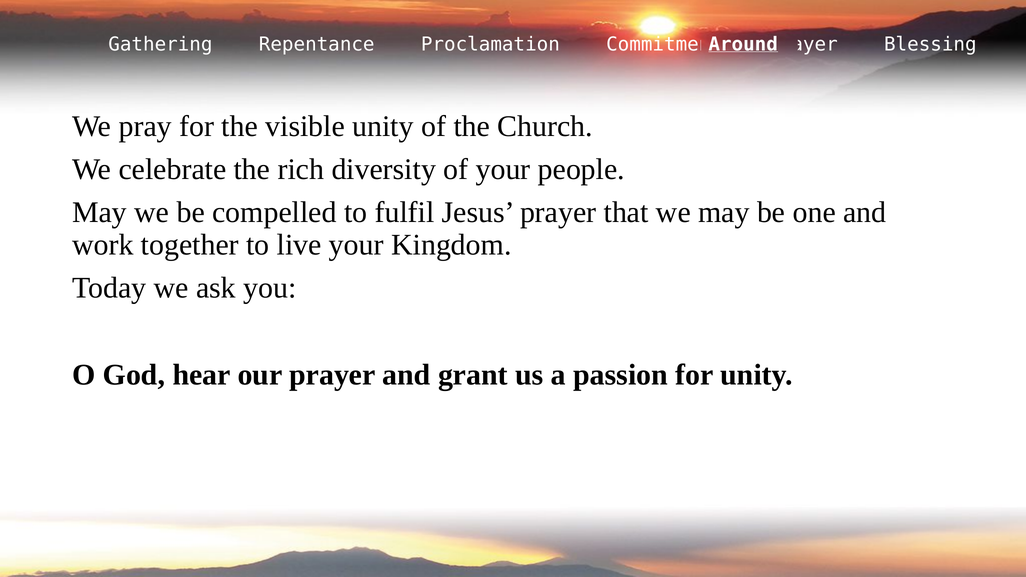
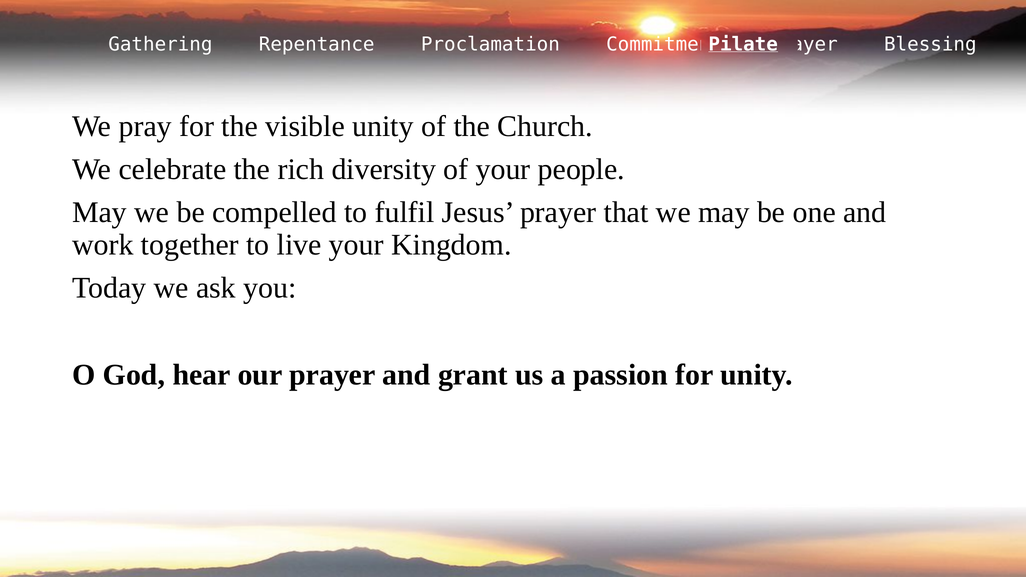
Around: Around -> Pilate (743, 45)
